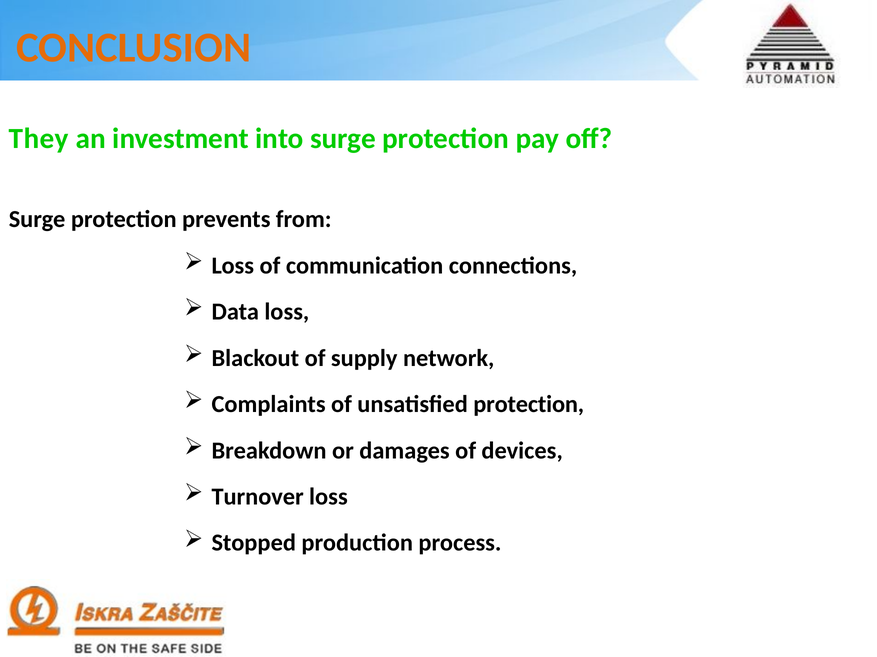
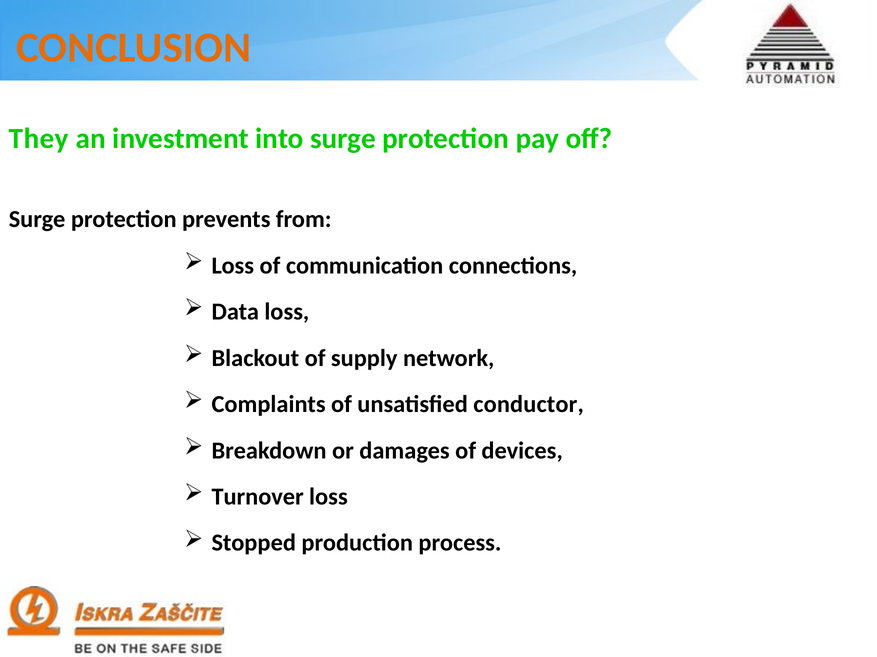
unsatisfied protection: protection -> conductor (529, 405)
